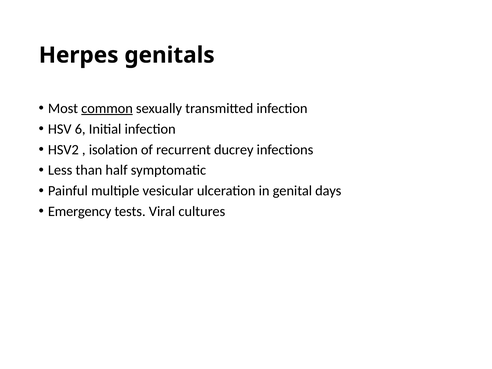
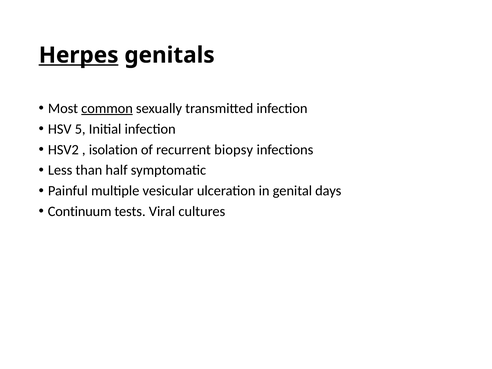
Herpes underline: none -> present (79, 55)
6: 6 -> 5 (80, 129)
ducrey: ducrey -> biopsy (234, 150)
Emergency: Emergency -> Continuum (80, 211)
